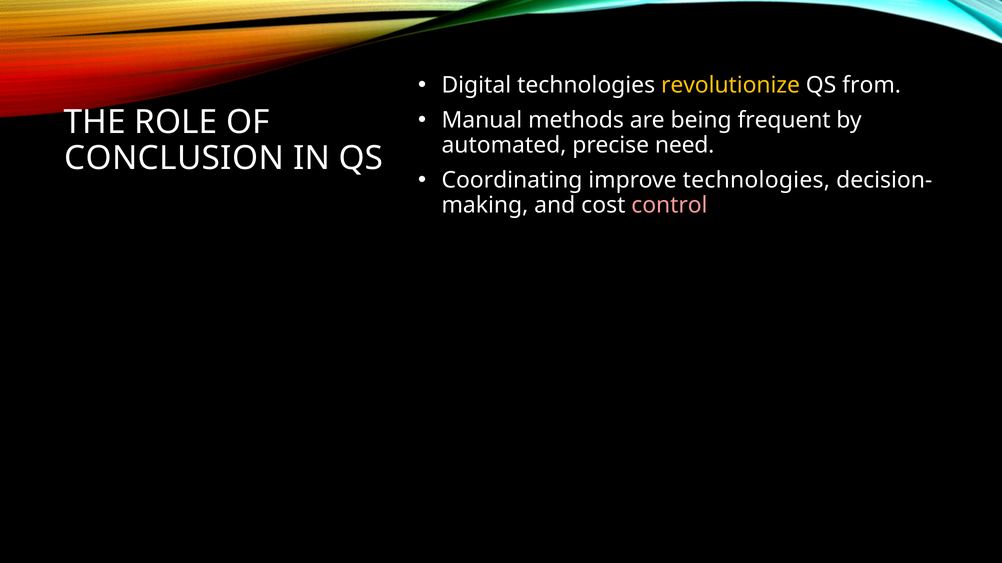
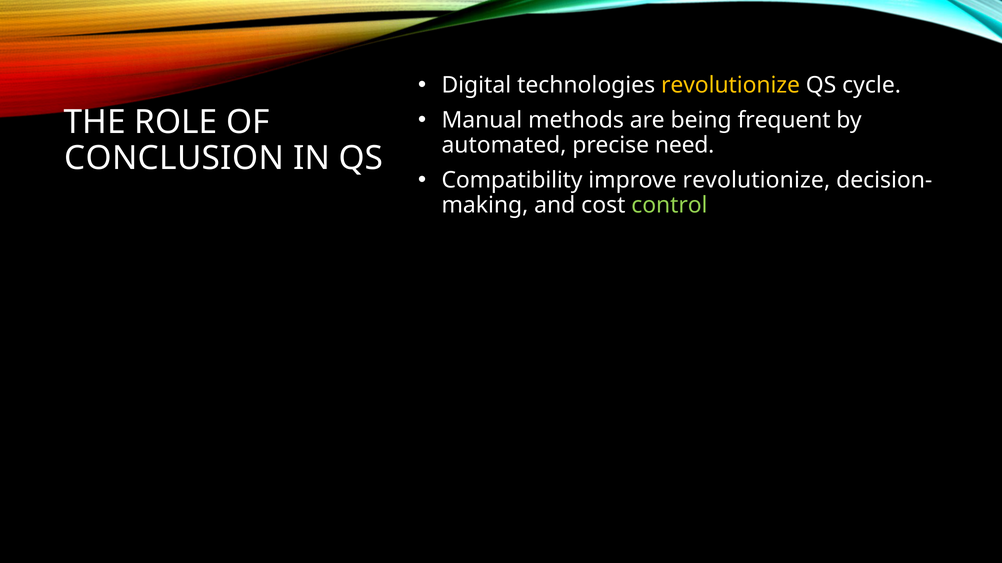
from: from -> cycle (872, 85)
Coordinating: Coordinating -> Compatibility (512, 180)
improve technologies: technologies -> revolutionize (756, 180)
control colour: pink -> light green (669, 205)
